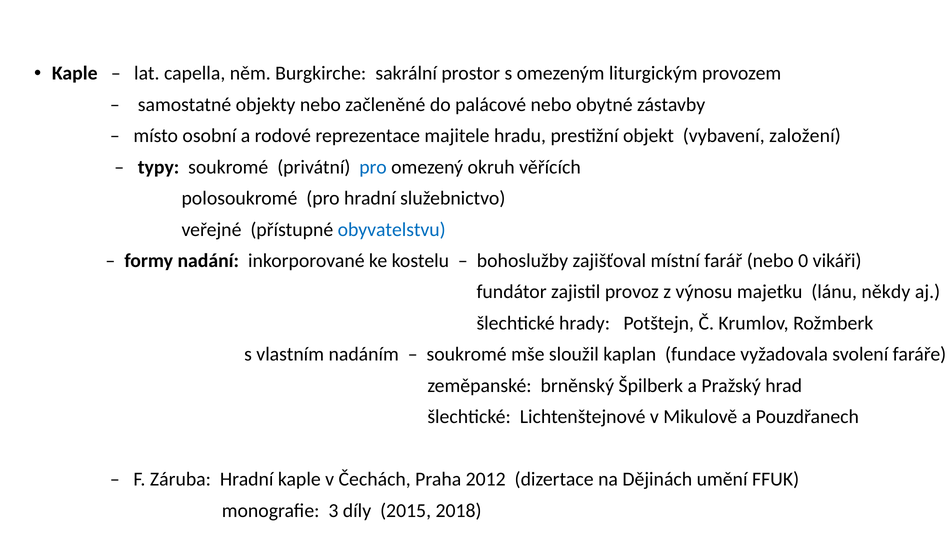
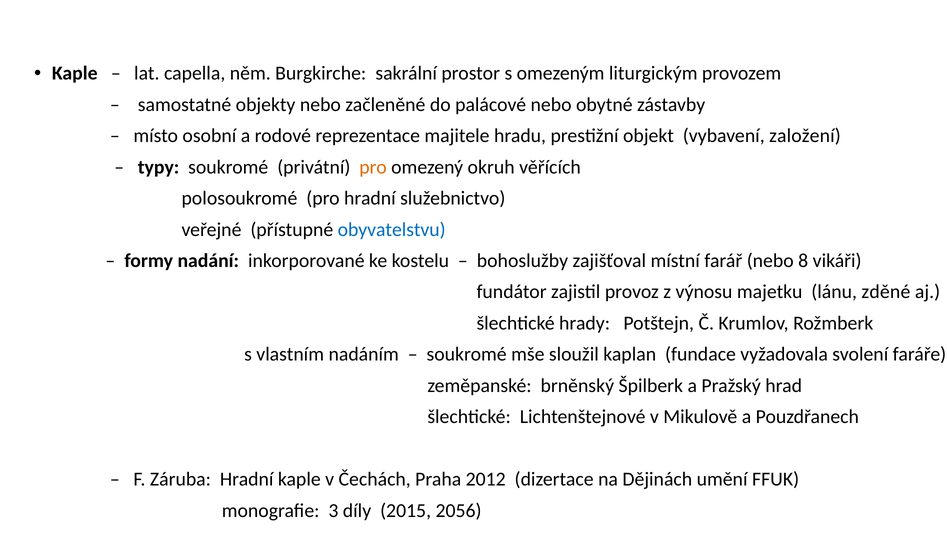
pro colour: blue -> orange (373, 167)
0: 0 -> 8 (803, 261)
někdy: někdy -> zděné (886, 292)
2018: 2018 -> 2056 (459, 510)
